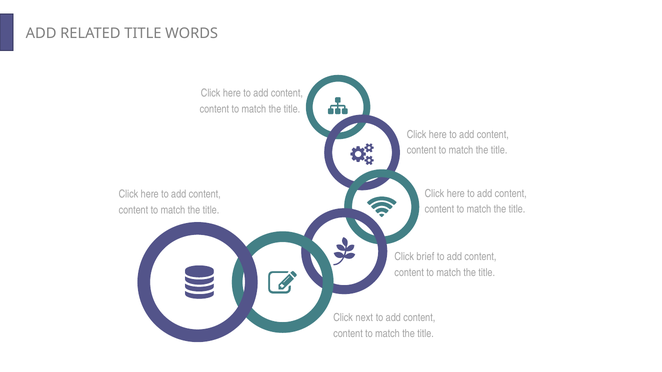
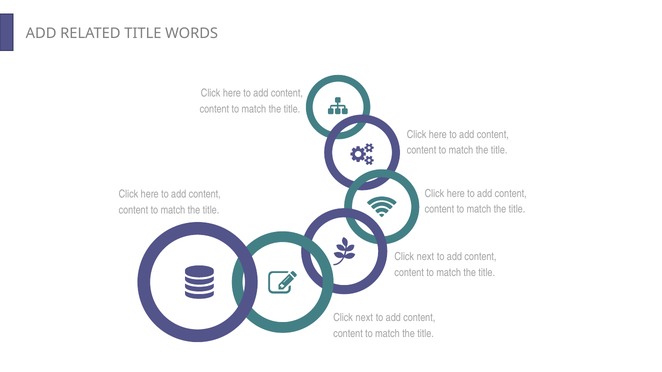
brief: brief -> next (425, 257)
